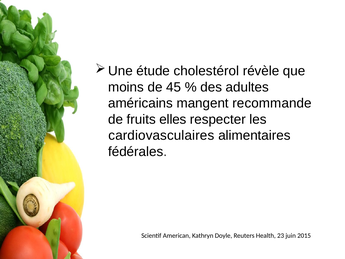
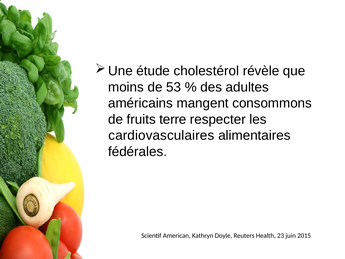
45: 45 -> 53 (174, 87)
recommande: recommande -> consommons (272, 103)
elles: elles -> terre (173, 119)
